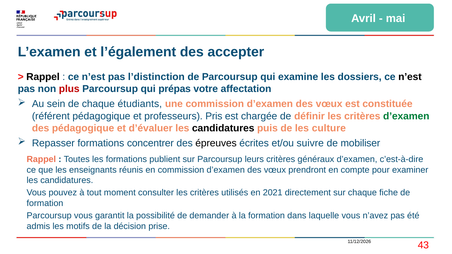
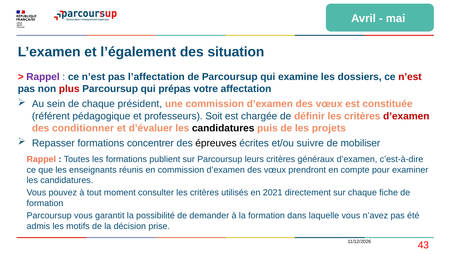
accepter: accepter -> situation (236, 52)
Rappel colour: black -> purple (43, 77)
l’distinction: l’distinction -> l’affectation (156, 77)
n’est colour: black -> red (410, 77)
étudiants: étudiants -> président (140, 104)
Pris: Pris -> Soit (214, 116)
d’examen colour: green -> red (406, 116)
des pédagogique: pédagogique -> conditionner (83, 128)
culture: culture -> projets (329, 128)
